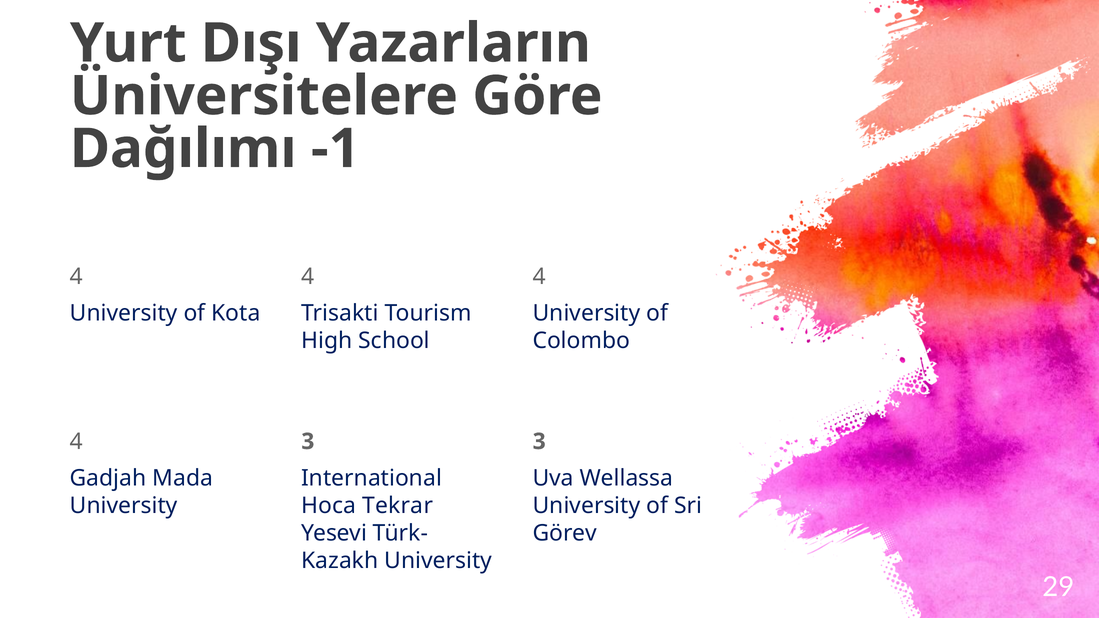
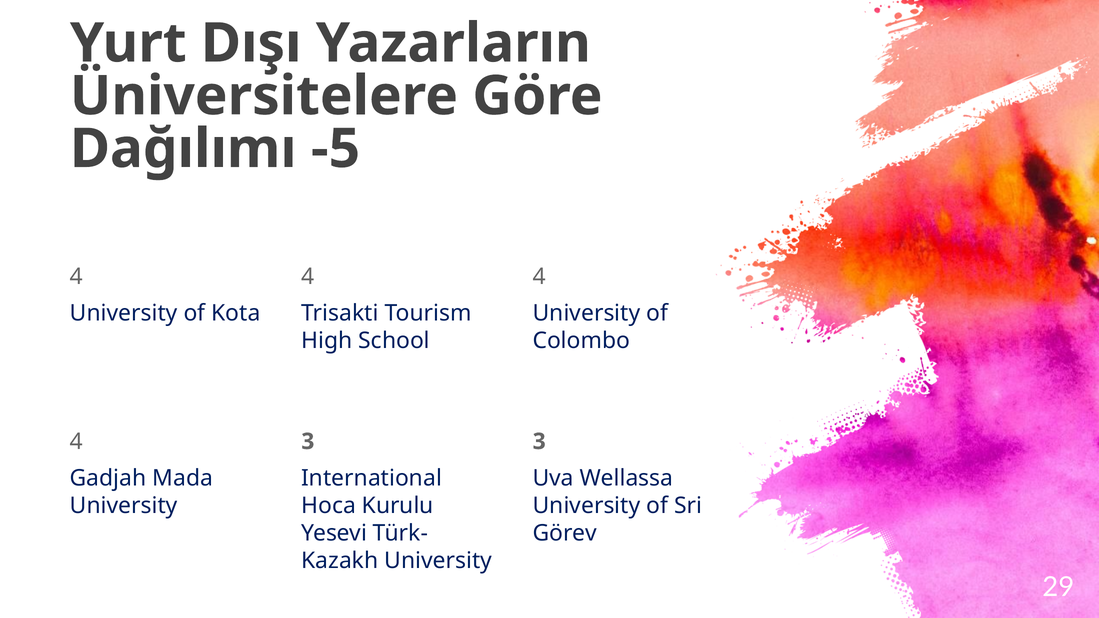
-1: -1 -> -5 (336, 149)
Tekrar: Tekrar -> Kurulu (398, 506)
